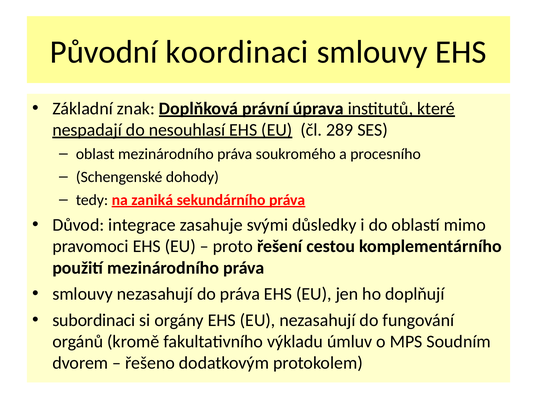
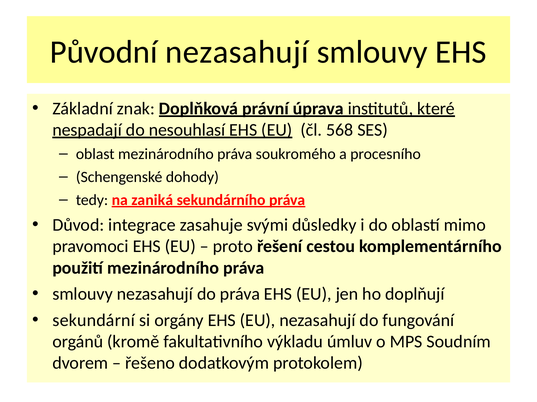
Původní koordinaci: koordinaci -> nezasahují (237, 52)
289: 289 -> 568 (340, 130)
subordinaci: subordinaci -> sekundární (94, 321)
